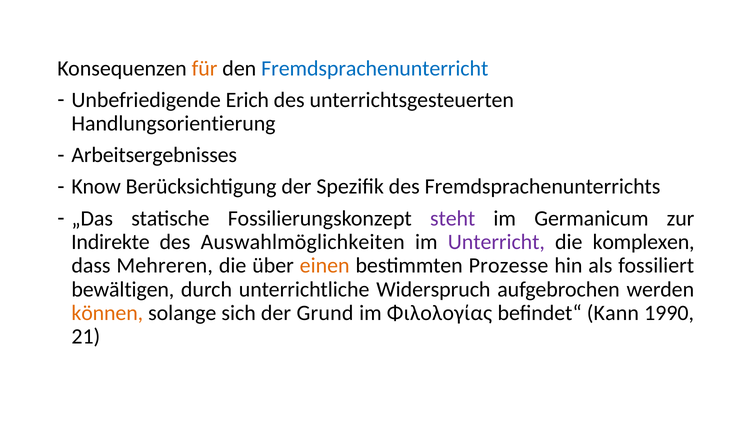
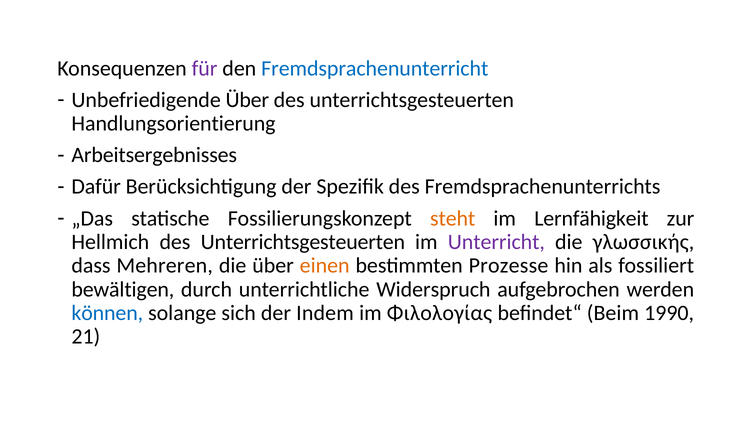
für colour: orange -> purple (205, 68)
Unbefriedigende Erich: Erich -> Über (247, 100)
Know: Know -> Dafür (96, 187)
steht colour: purple -> orange (453, 218)
Germanicum: Germanicum -> Lernfähigkeit (591, 218)
Indirekte: Indirekte -> Hellmich (110, 242)
Auswahlmöglichkeiten: Auswahlmöglichkeiten -> Unterrichtsgesteuerten (303, 242)
komplexen: komplexen -> γλωσσικής (643, 242)
können colour: orange -> blue (107, 313)
Grund: Grund -> Indem (325, 313)
Kann: Kann -> Beim (613, 313)
